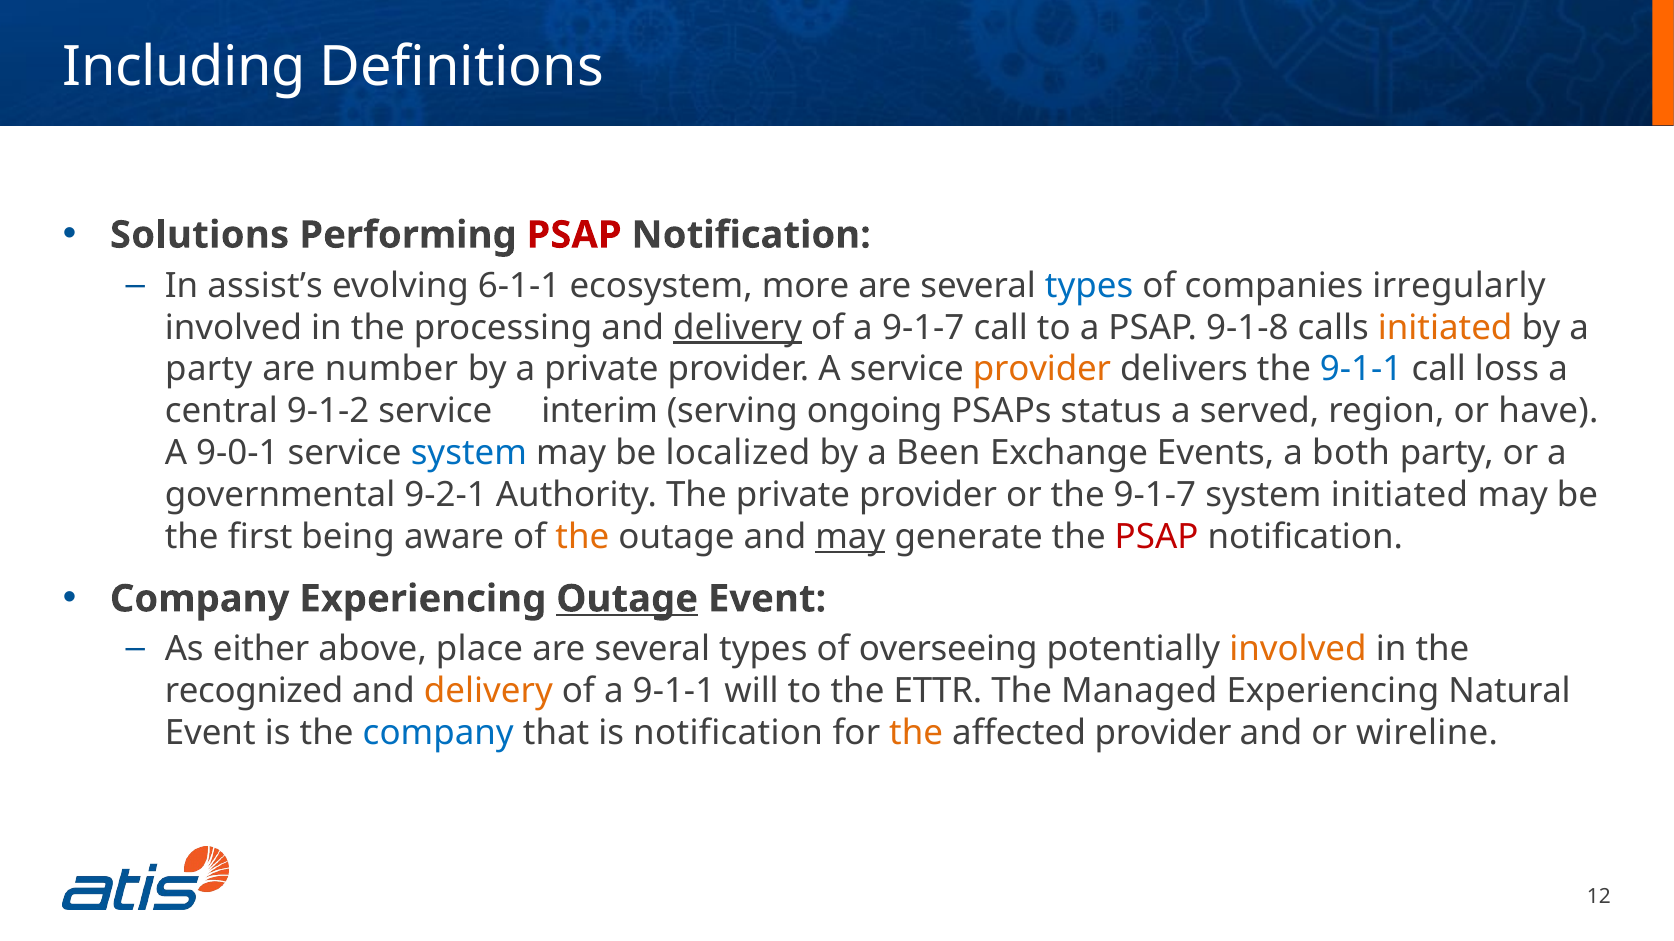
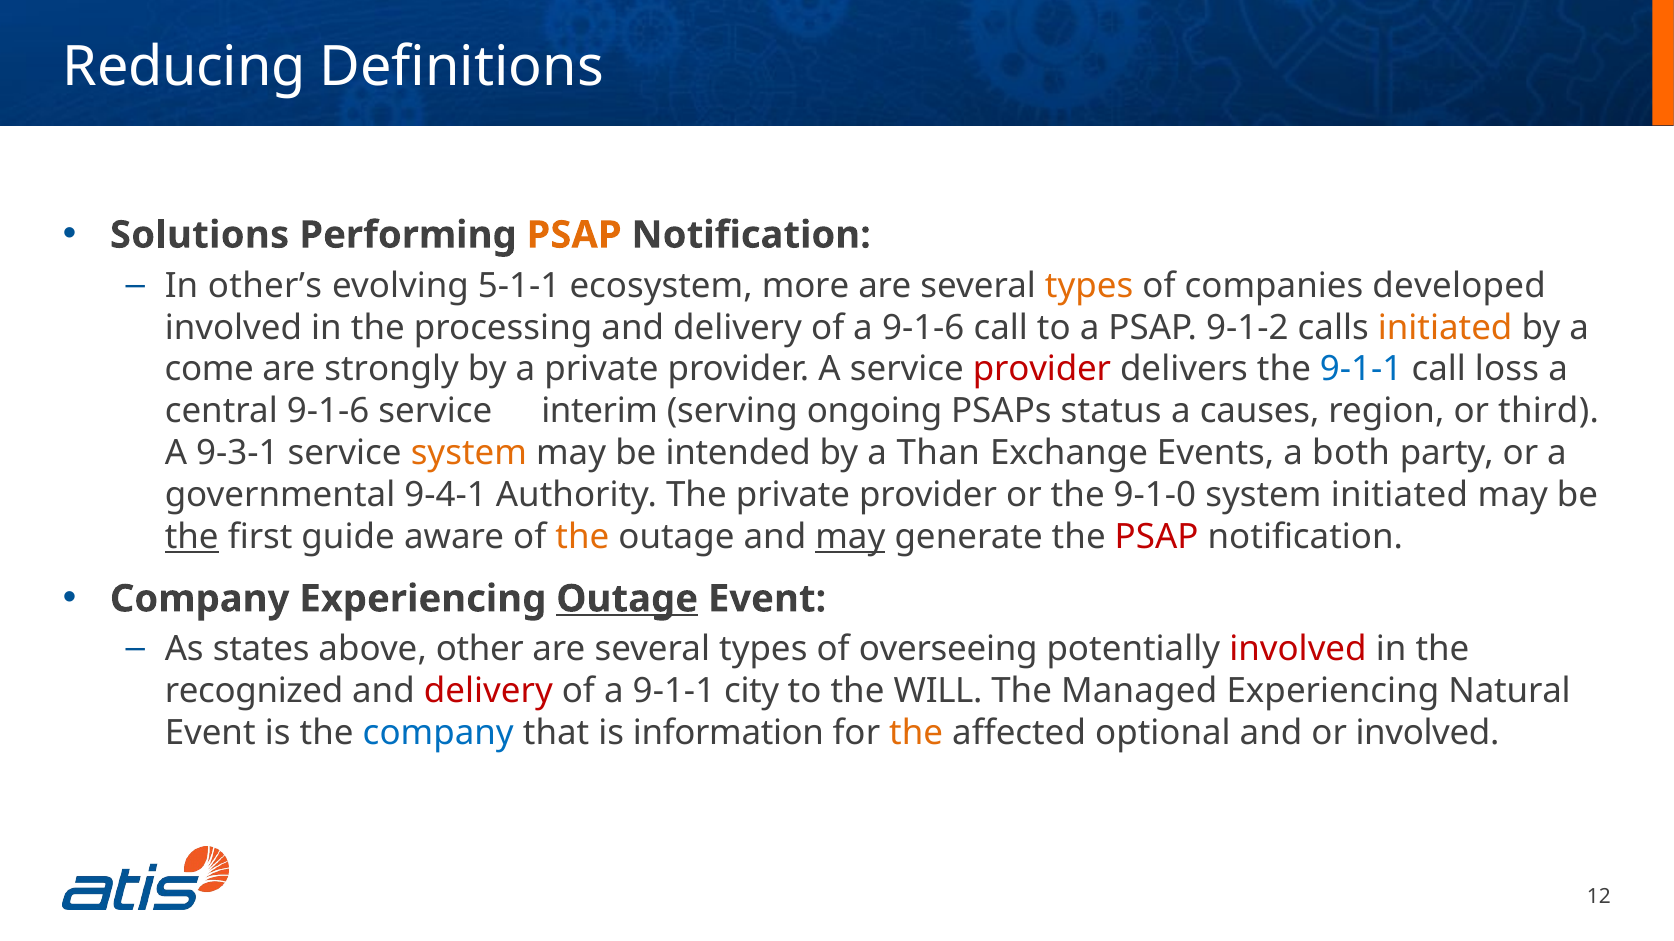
Including: Including -> Reducing (184, 67)
PSAP colour: red -> orange (574, 235)
assist’s: assist’s -> other’s (265, 286)
6-1-1: 6-1-1 -> 5-1-1 (519, 286)
types colour: blue -> orange (1089, 286)
irregularly: irregularly -> developed (1459, 286)
delivery underline: present -> none (738, 328)
a 9-1-7: 9-1-7 -> 9-1-6 (923, 328)
9-1-8: 9-1-8 -> 9-1-2 (1247, 328)
party: party -> come (209, 370)
number: number -> strongly (392, 370)
provider colour: orange -> red (1042, 370)
central 9-1-2: 9-1-2 -> 9-1-6 (328, 411)
served: served -> causes (1260, 411)
have: have -> third (1549, 411)
9-0-1: 9-0-1 -> 9-3-1 (237, 453)
system colour: blue -> orange (469, 453)
localized: localized -> intended (738, 453)
Been: Been -> Than (938, 453)
9-2-1: 9-2-1 -> 9-4-1 (446, 495)
the 9-1-7: 9-1-7 -> 9-1-0 (1155, 495)
the underline: none -> present (192, 537)
being: being -> guide (348, 537)
either: either -> states (261, 650)
place: place -> other (480, 650)
involved colour: orange -> red (1298, 650)
delivery colour: orange -> red (488, 692)
will: will -> city (752, 692)
ETTR: ETTR -> WILL (938, 692)
is notification: notification -> information (728, 734)
affected provider: provider -> optional (1163, 734)
or wireline: wireline -> involved (1427, 734)
